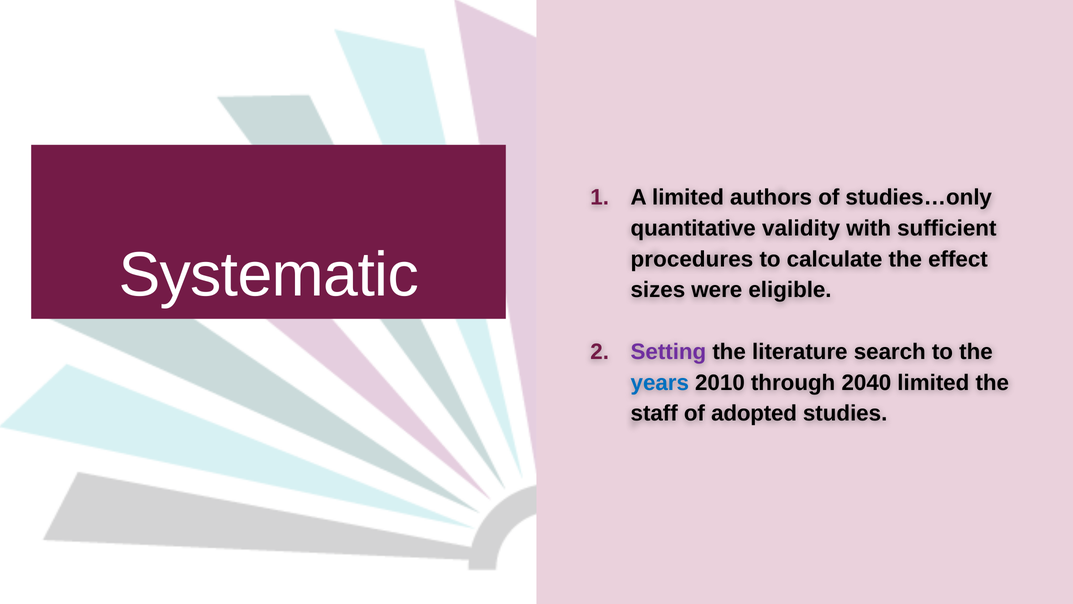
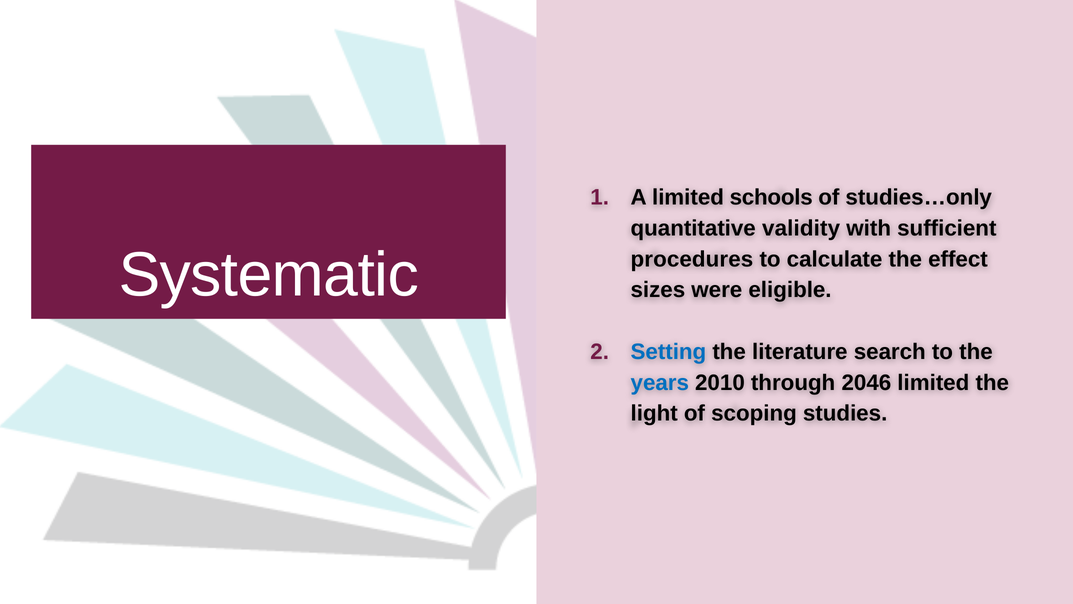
authors: authors -> schools (771, 197)
Setting colour: purple -> blue (668, 352)
2040: 2040 -> 2046 (866, 382)
staff: staff -> light (654, 413)
adopted: adopted -> scoping (754, 413)
